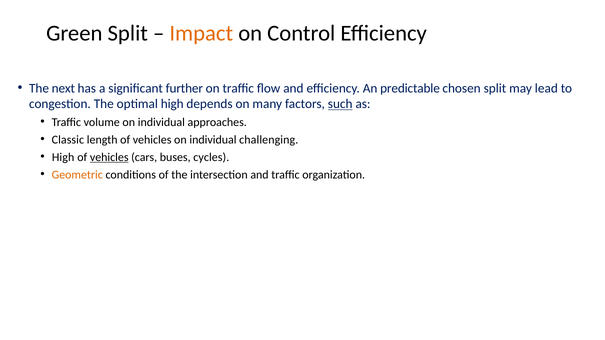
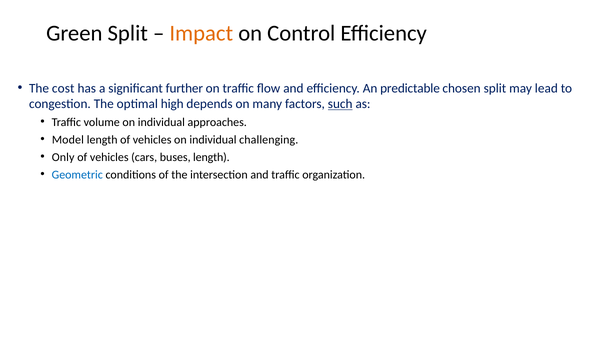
next: next -> cost (63, 88)
Classic: Classic -> Model (68, 140)
High: High -> Only (63, 157)
vehicles underline: present -> none (109, 157)
buses cycles: cycles -> length (211, 157)
Geometric colour: orange -> blue (77, 175)
